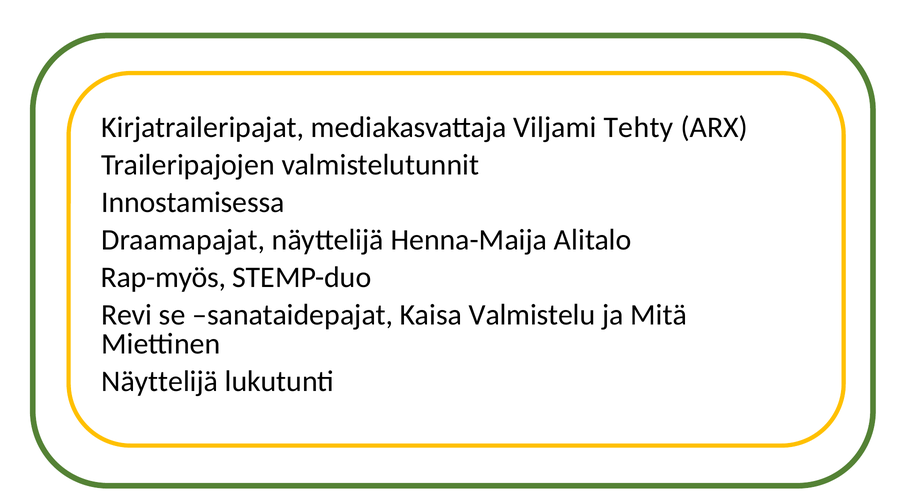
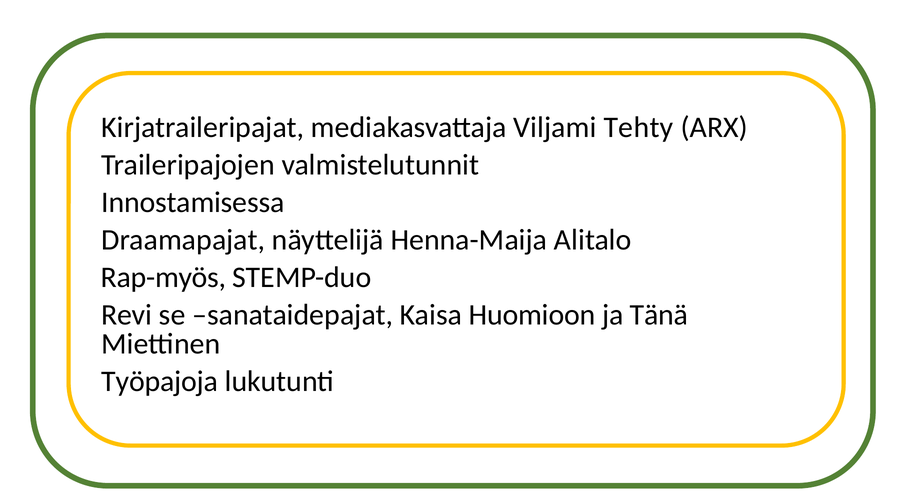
Valmistelu: Valmistelu -> Huomioon (532, 315)
Mitä: Mitä -> Tänä (659, 315)
Näyttelijä: Näyttelijä -> Työpajoja (160, 382)
